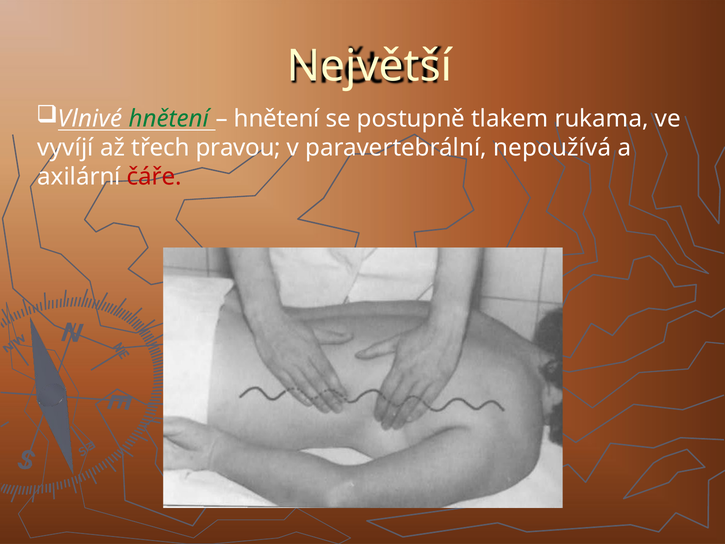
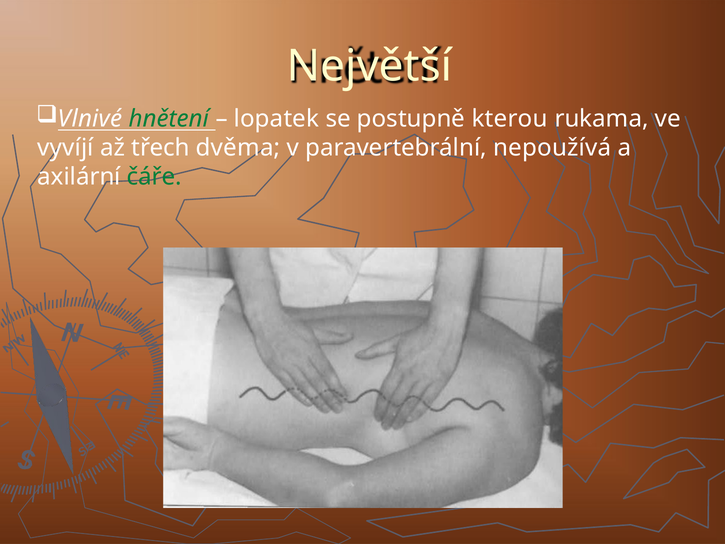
hnětení: hnětení -> lopatek (277, 119)
tlakem: tlakem -> kterou (510, 119)
pravou: pravou -> dvěma (238, 148)
čáře colour: red -> green (154, 177)
